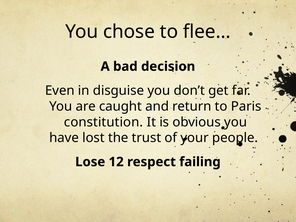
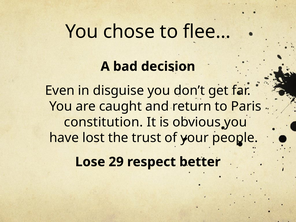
12: 12 -> 29 (116, 162)
failing: failing -> better (200, 162)
